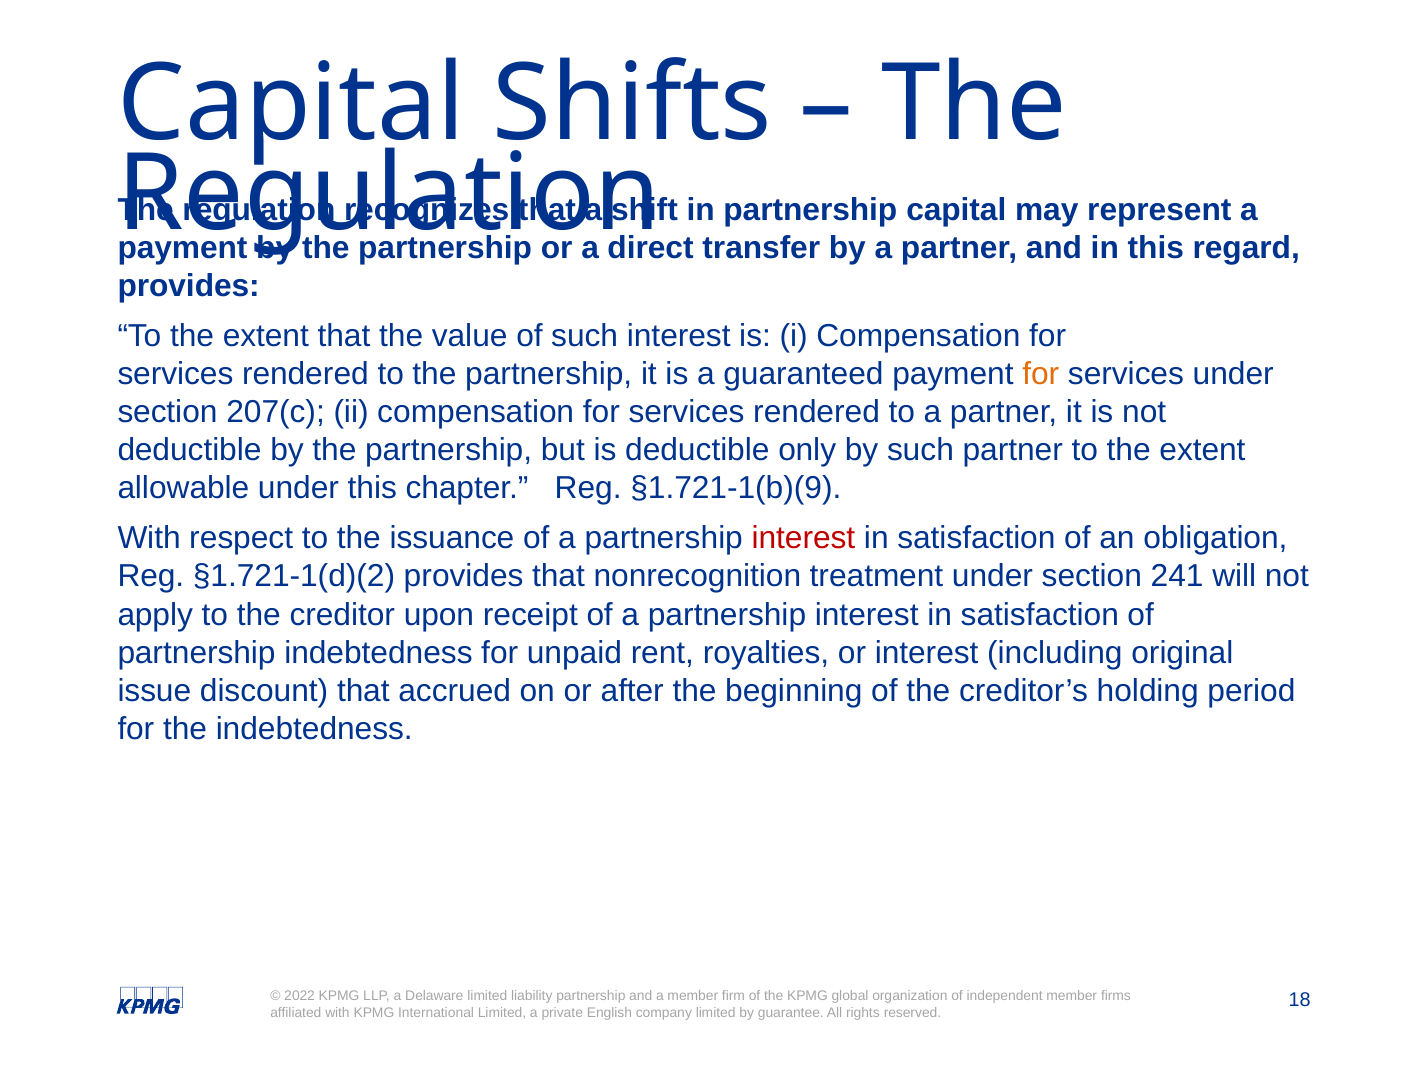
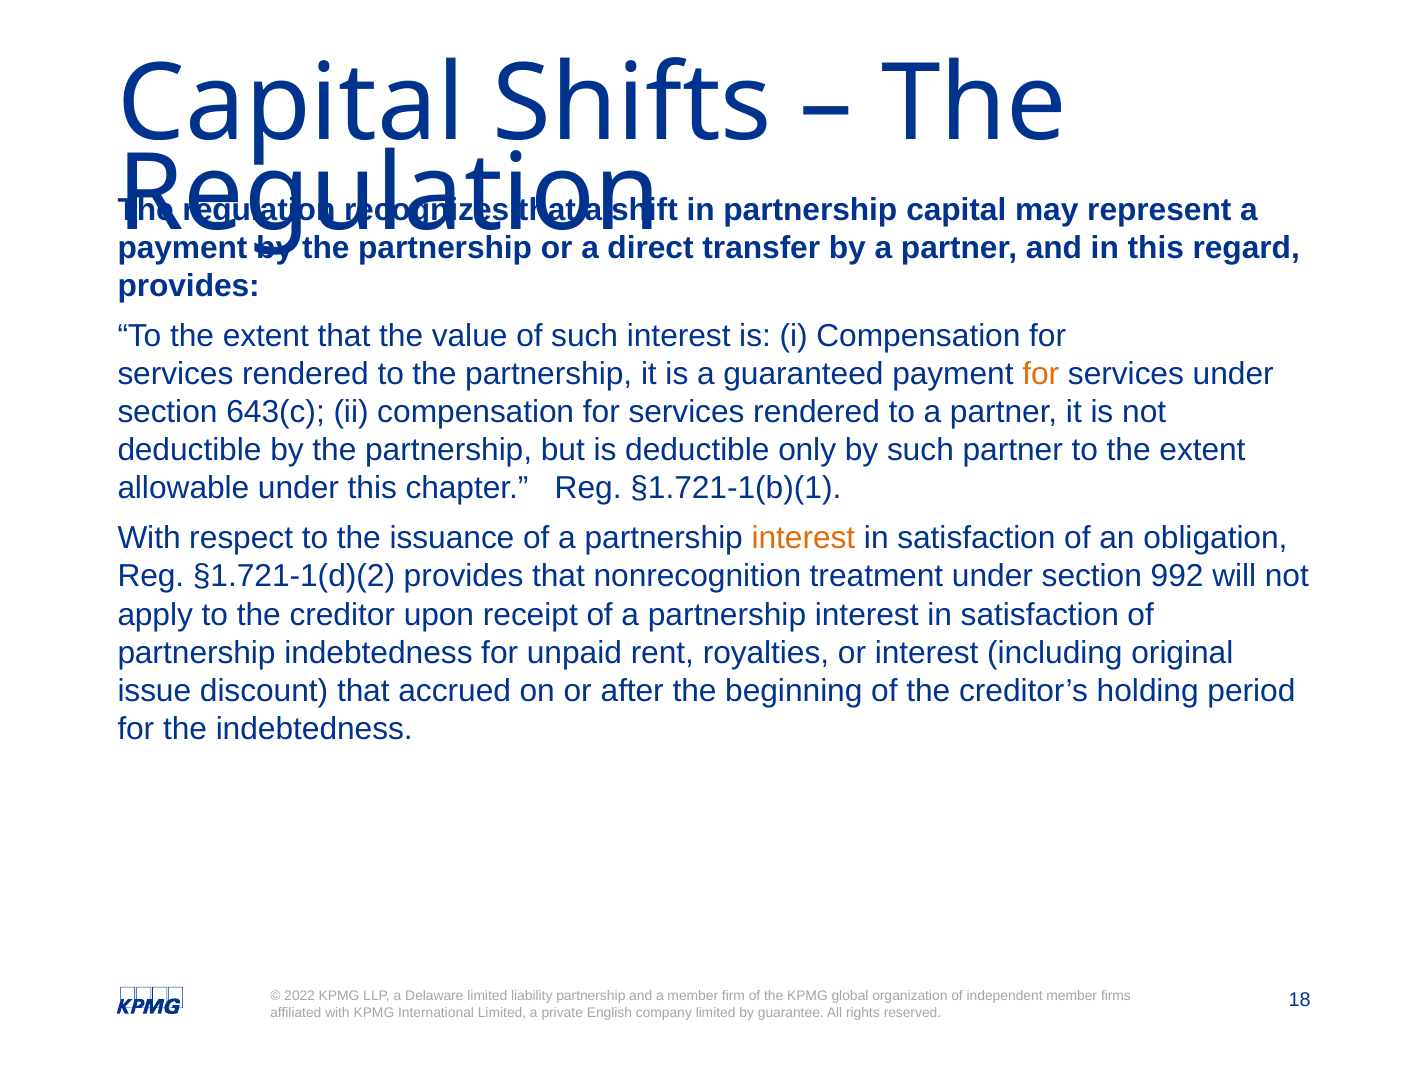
207(c: 207(c -> 643(c (276, 412)
§1.721-1(b)(9: §1.721-1(b)(9 -> §1.721-1(b)(1 (736, 488)
interest colour: red -> orange (803, 538)
241: 241 -> 992 (1177, 577)
